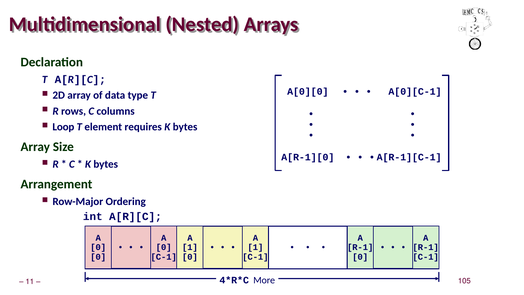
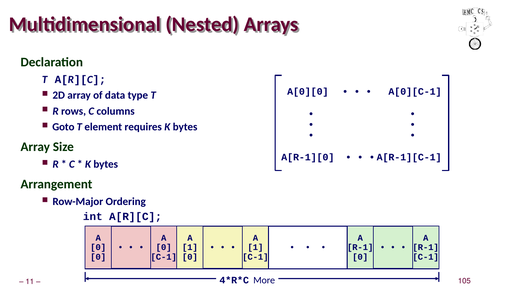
Loop: Loop -> Goto (63, 127)
